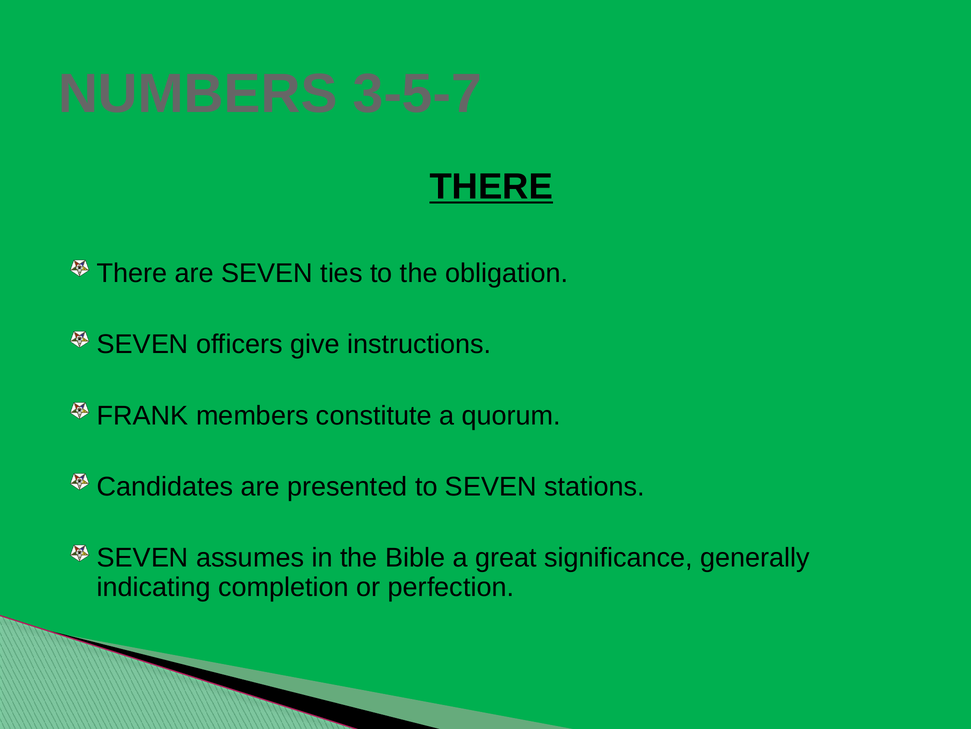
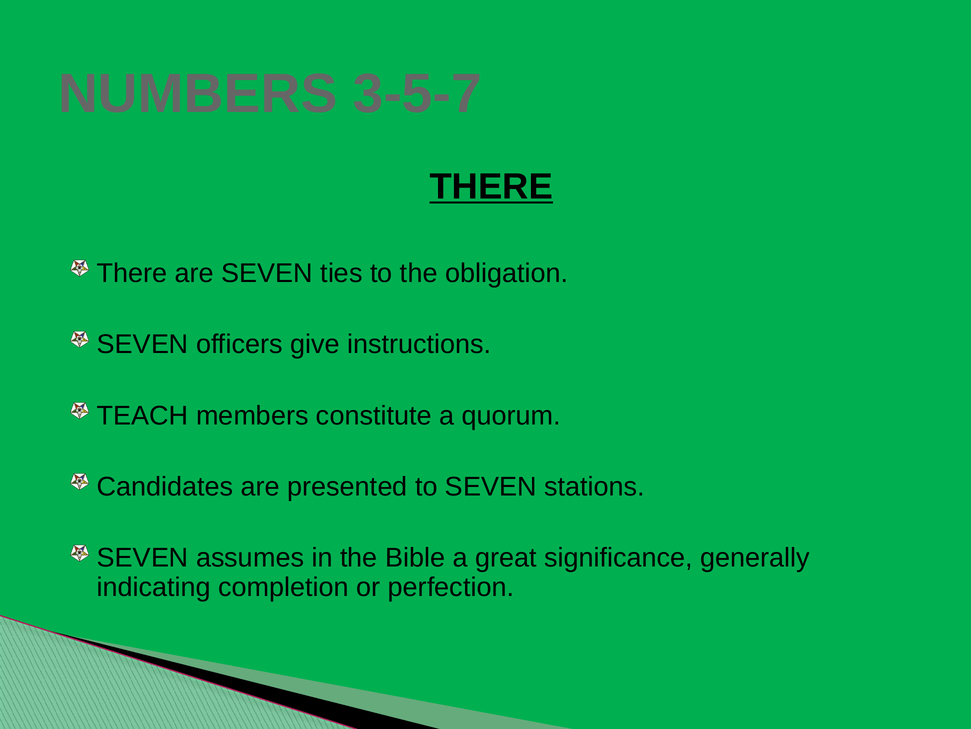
FRANK: FRANK -> TEACH (143, 415)
